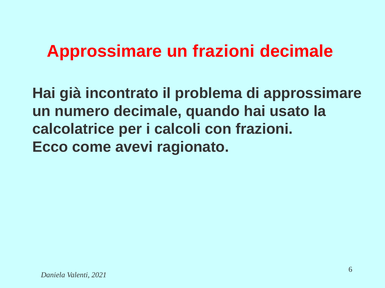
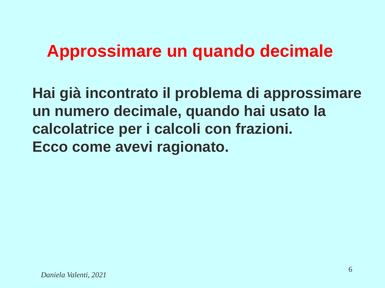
un frazioni: frazioni -> quando (224, 51)
